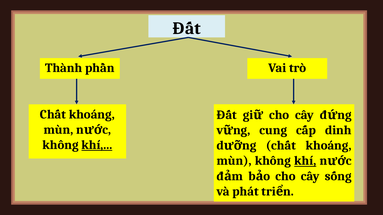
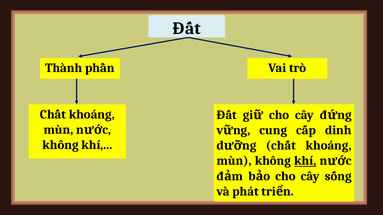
khí underline: present -> none (97, 145)
